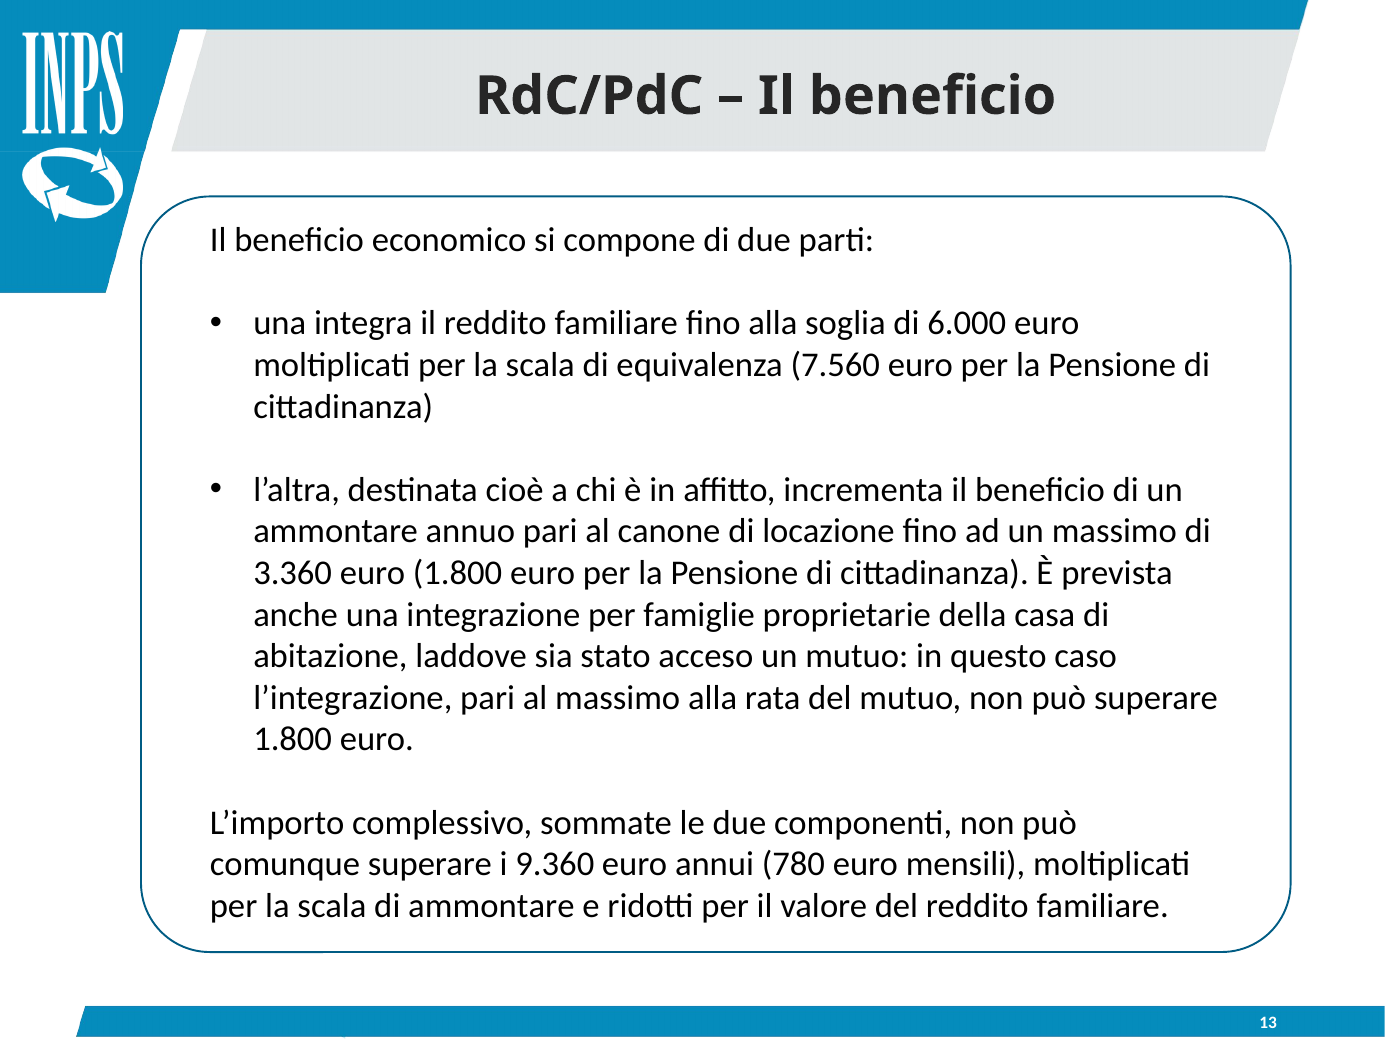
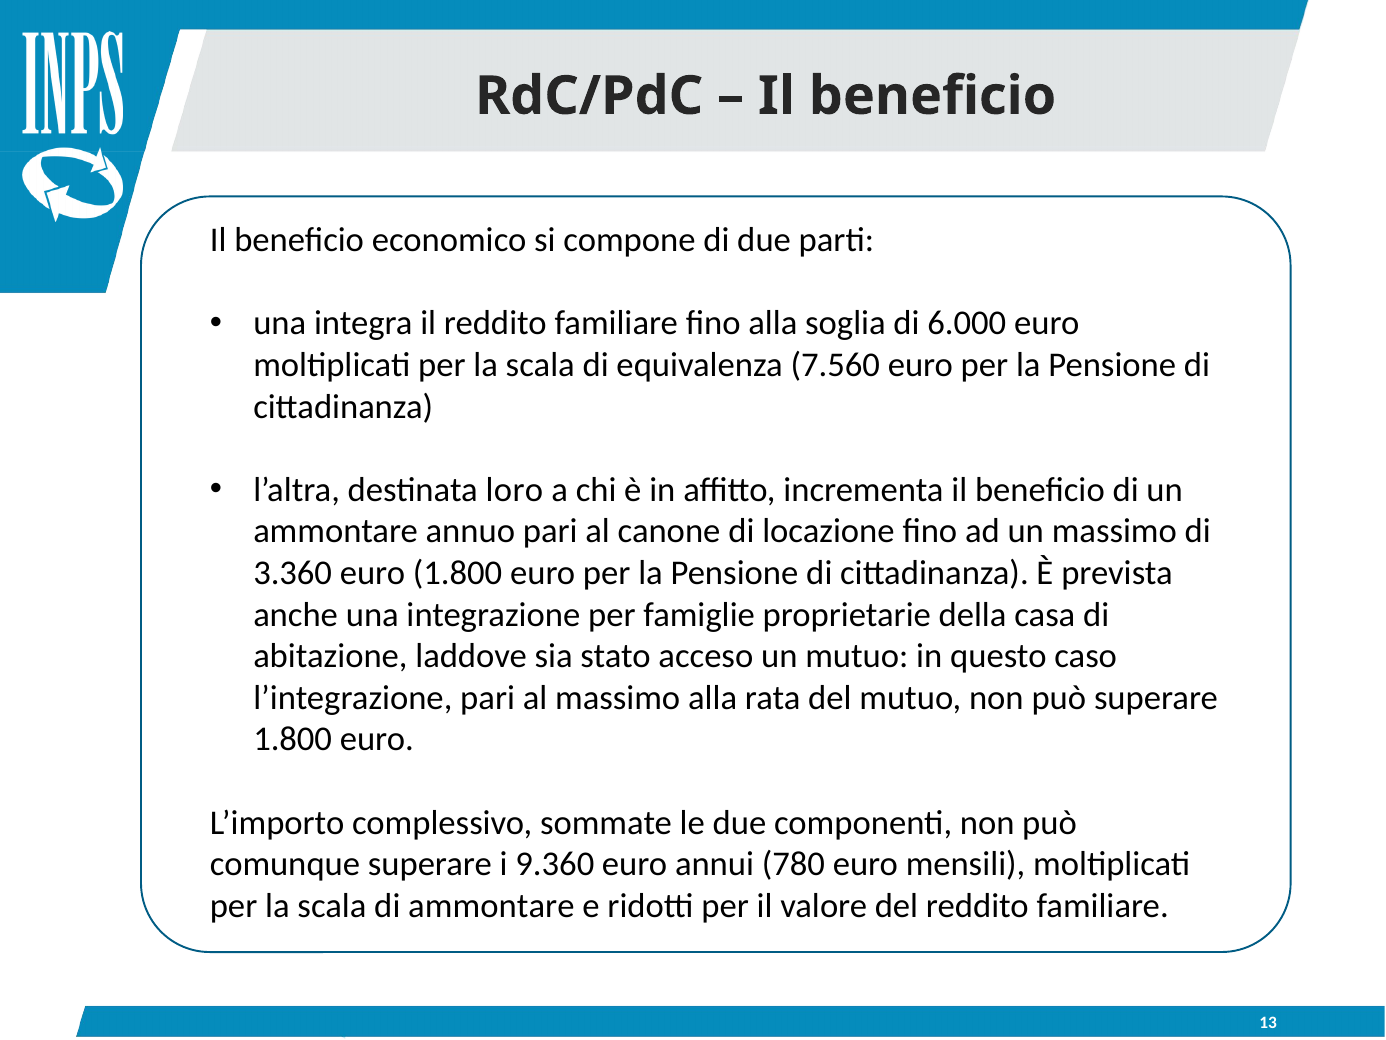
cioè: cioè -> loro (514, 490)
